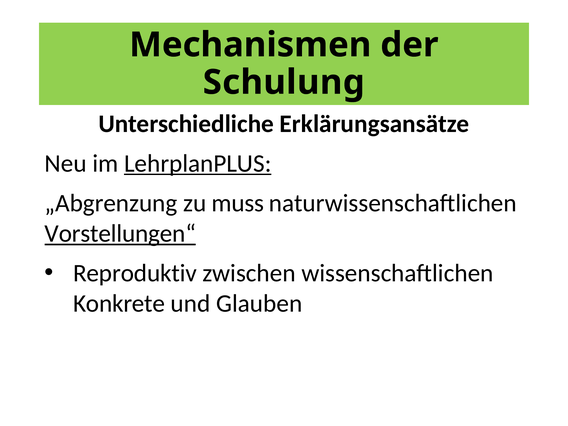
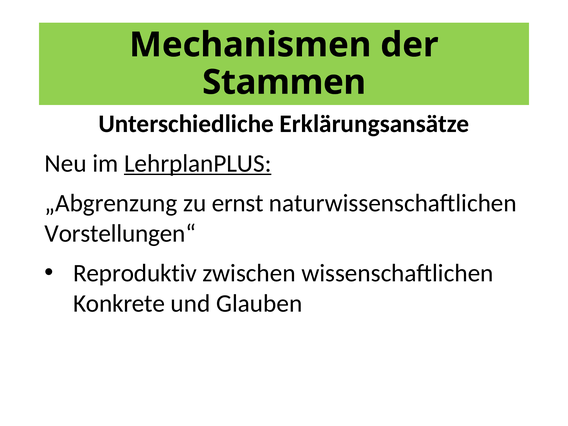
Schulung: Schulung -> Stammen (284, 82)
muss: muss -> ernst (238, 203)
Vorstellungen“ underline: present -> none (120, 234)
